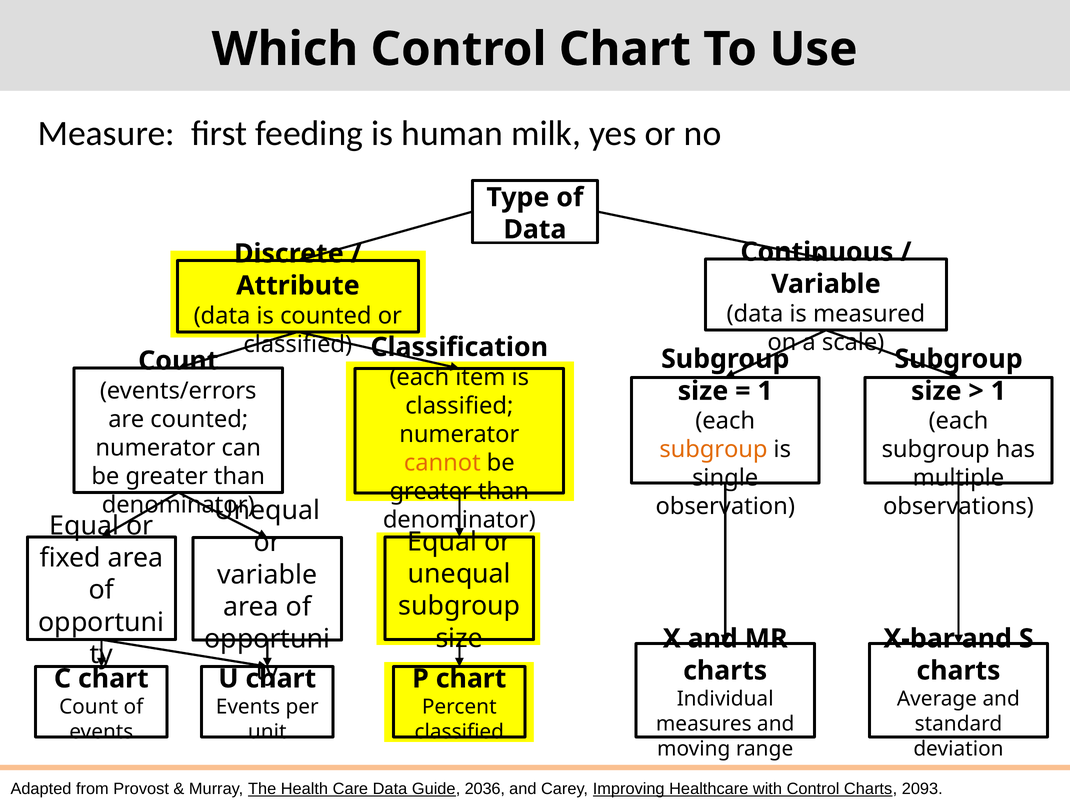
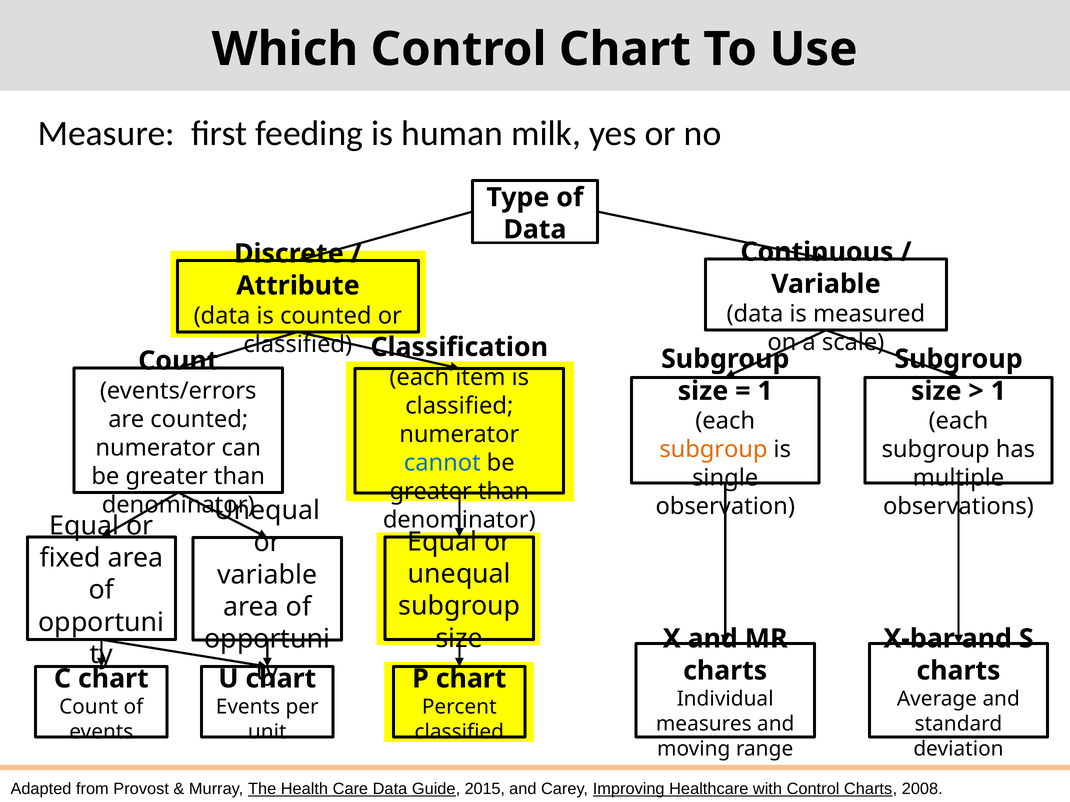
cannot colour: orange -> blue (442, 463)
2036: 2036 -> 2015 (485, 789)
2093: 2093 -> 2008 (922, 789)
